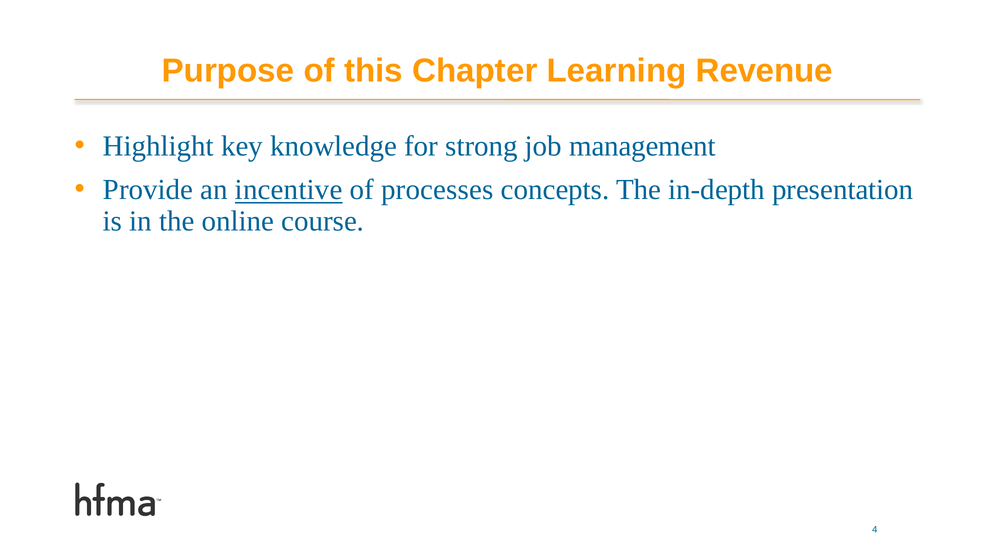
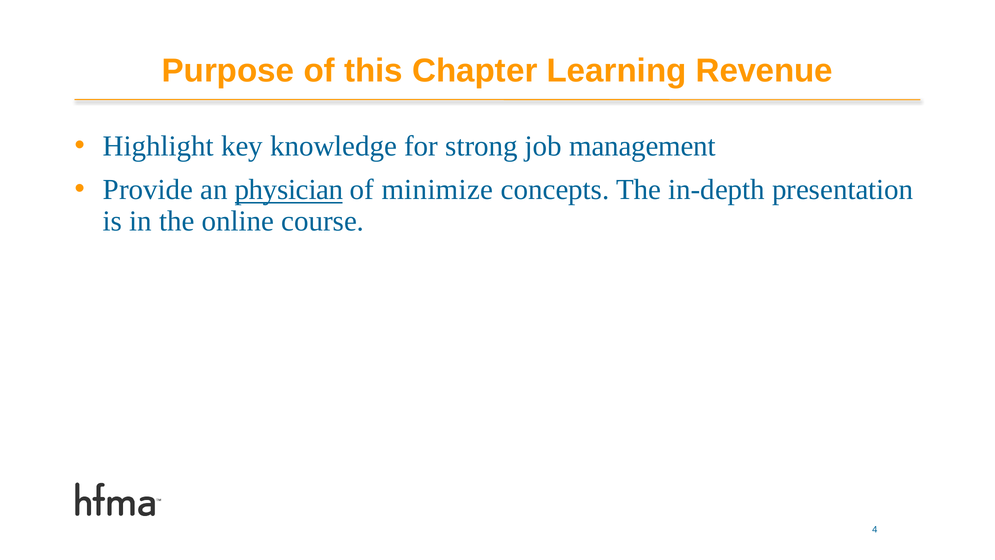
incentive: incentive -> physician (289, 190)
processes: processes -> minimize (437, 190)
